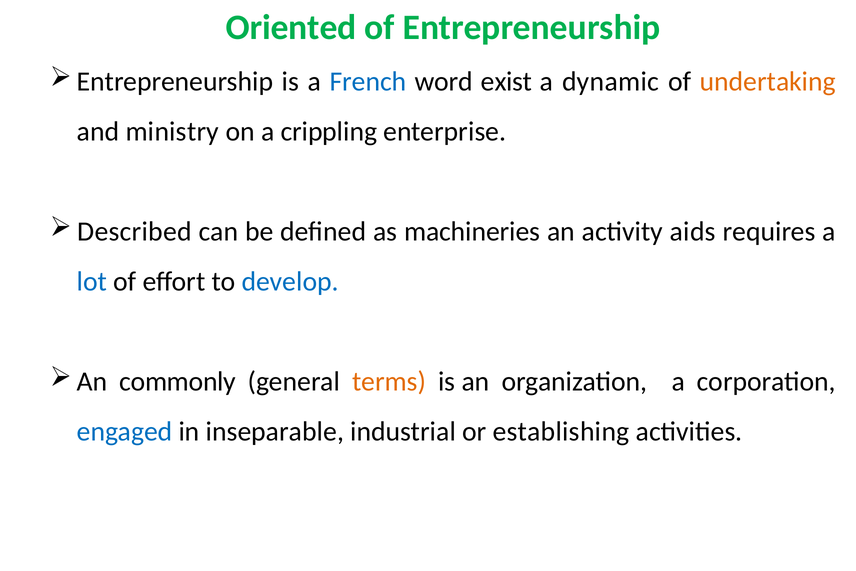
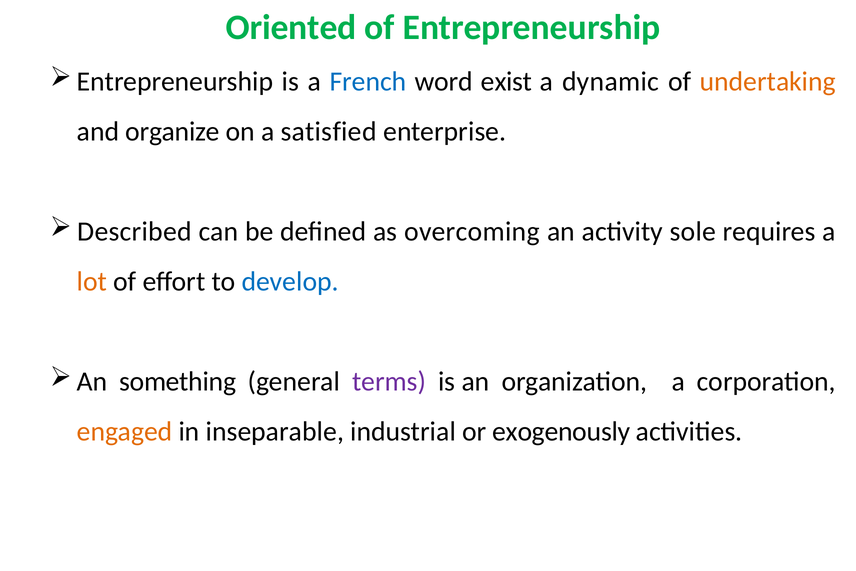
ministry: ministry -> organize (173, 132)
crippling: crippling -> satisfied (329, 132)
machineries: machineries -> overcoming (472, 231)
aids: aids -> sole (693, 231)
lot colour: blue -> orange (92, 281)
commonly: commonly -> something (178, 381)
terms colour: orange -> purple (389, 381)
engaged colour: blue -> orange (125, 431)
establishing: establishing -> exogenously (561, 431)
